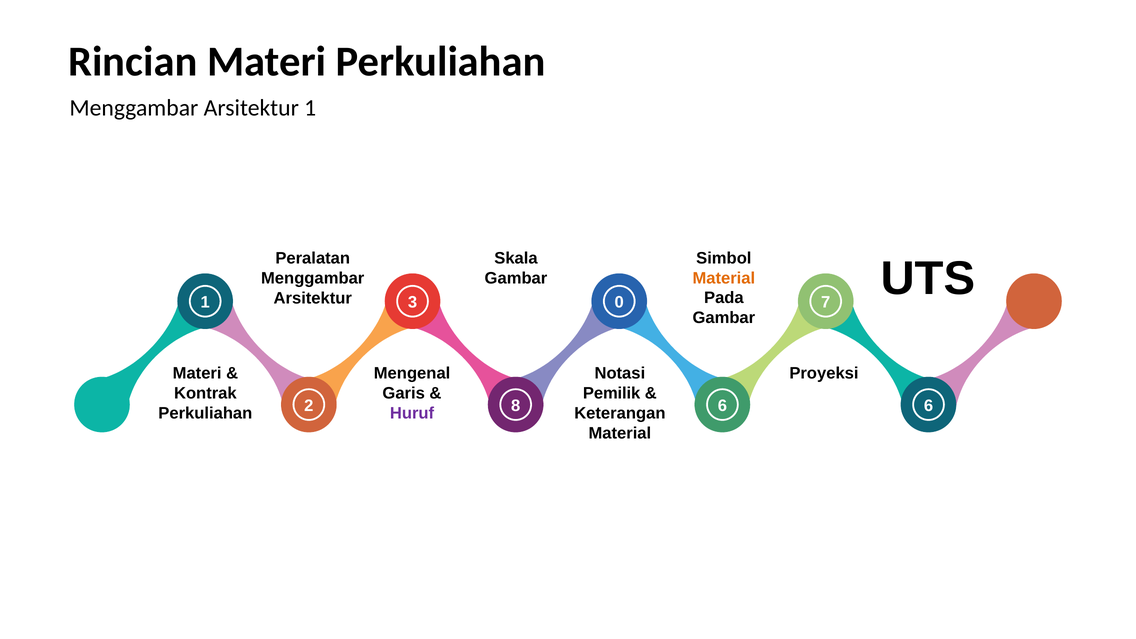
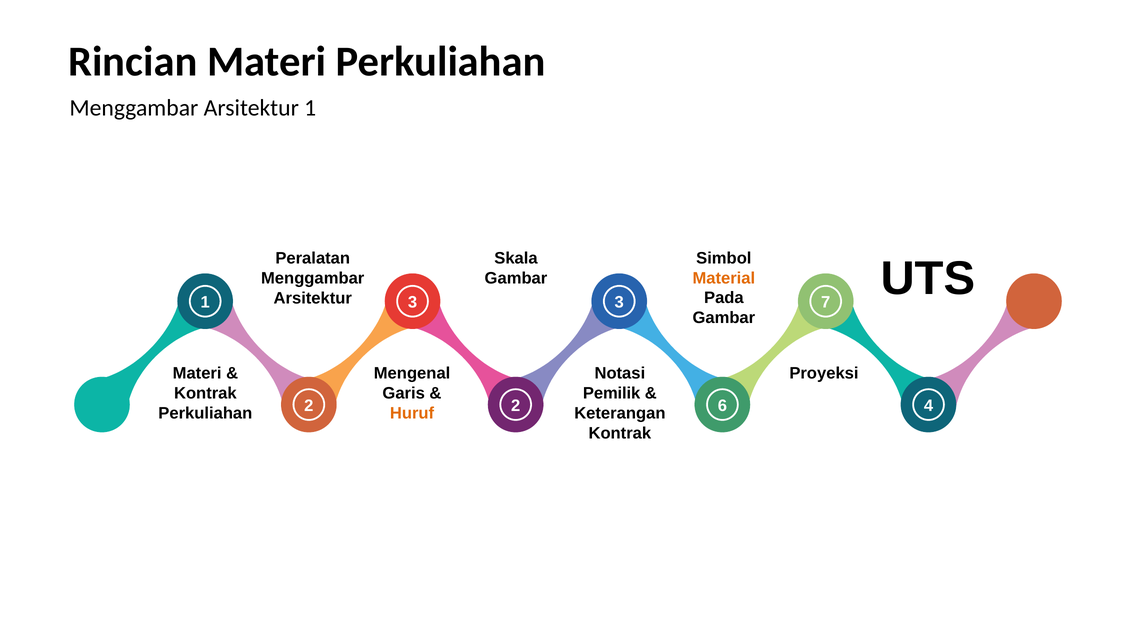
3 0: 0 -> 3 (619, 302)
2 8: 8 -> 2 (516, 406)
6 6: 6 -> 4 (928, 406)
Huruf colour: purple -> orange (412, 413)
Material: Material -> Kontrak (620, 433)
